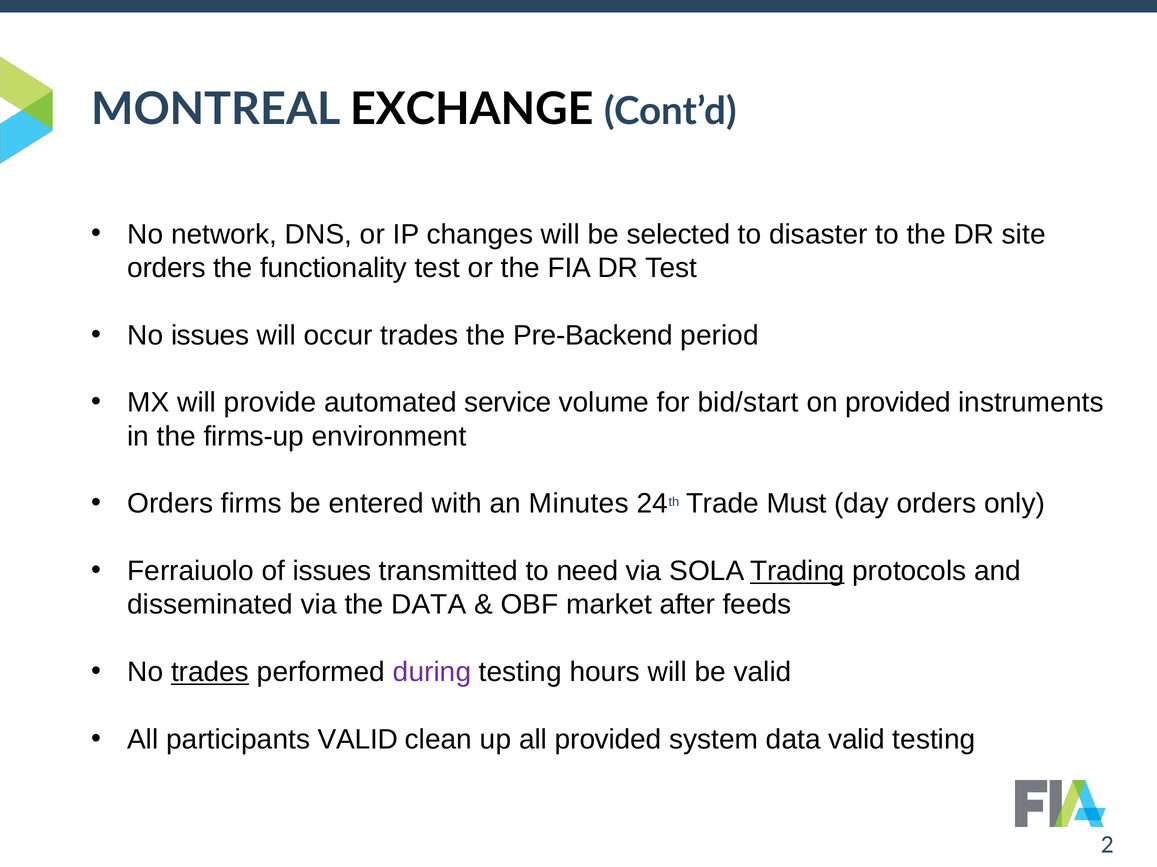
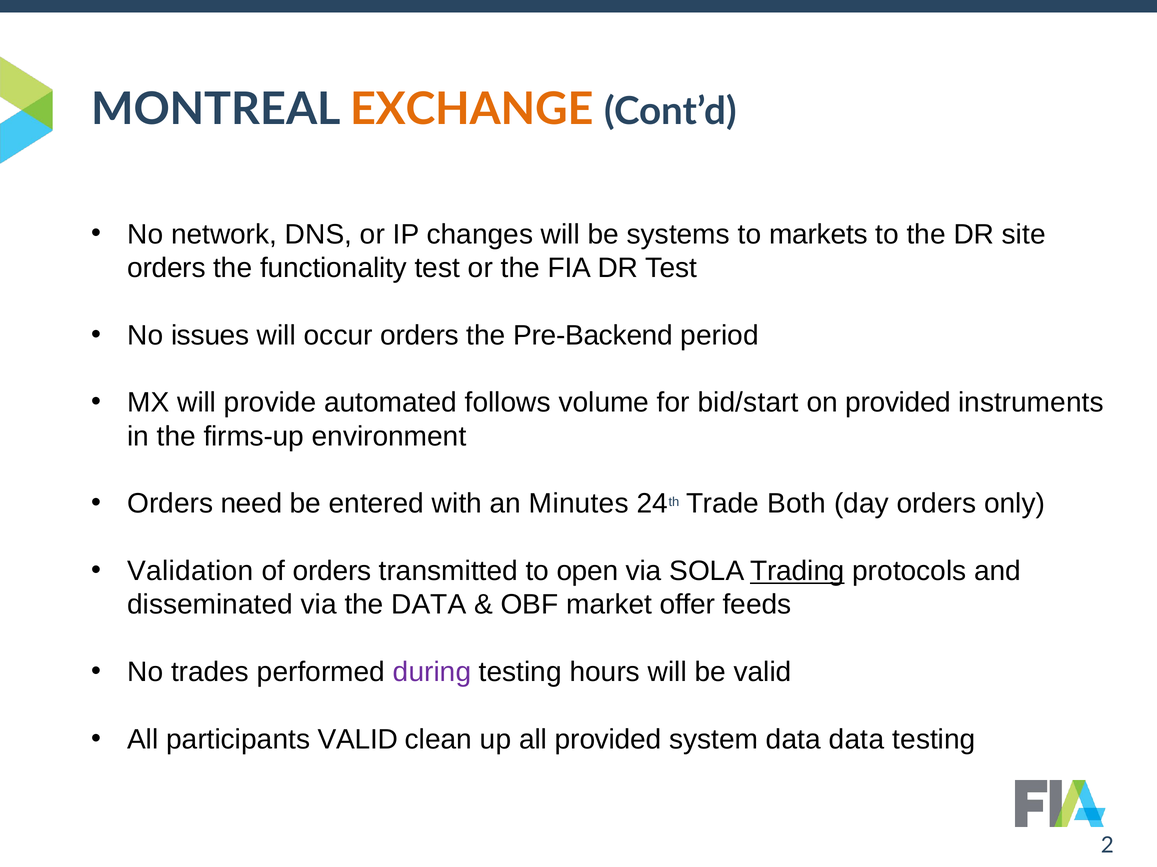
EXCHANGE colour: black -> orange (472, 109)
selected: selected -> systems (678, 234)
disaster: disaster -> markets (818, 234)
occur trades: trades -> orders (420, 336)
service: service -> follows (508, 403)
firms: firms -> need (251, 504)
Must: Must -> Both (796, 504)
Ferraiuolo: Ferraiuolo -> Validation (190, 572)
of issues: issues -> orders (332, 572)
need: need -> open (587, 572)
after: after -> offer (687, 605)
trades underline: present -> none (210, 673)
data valid: valid -> data (856, 740)
